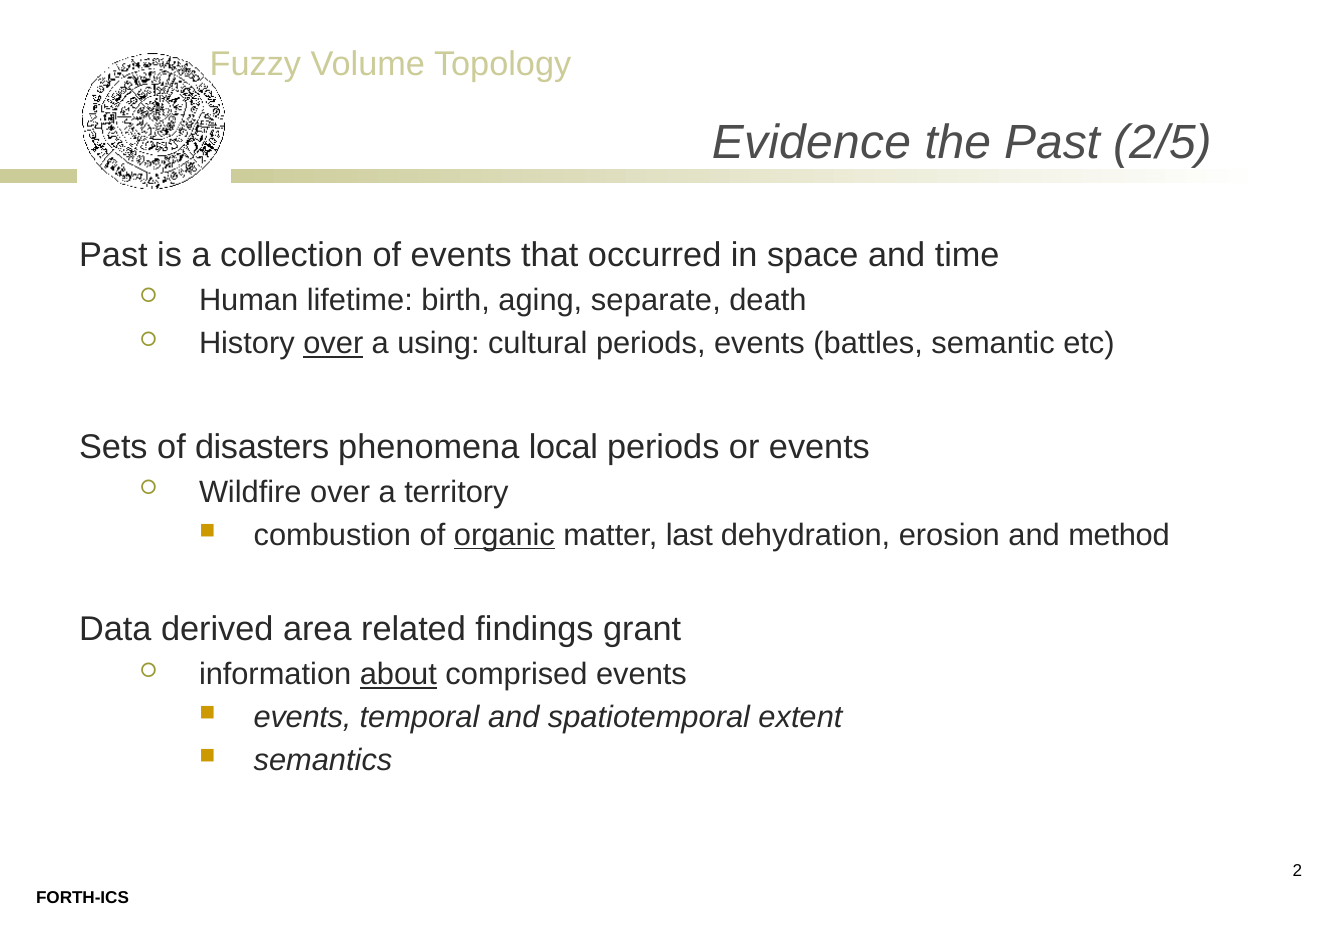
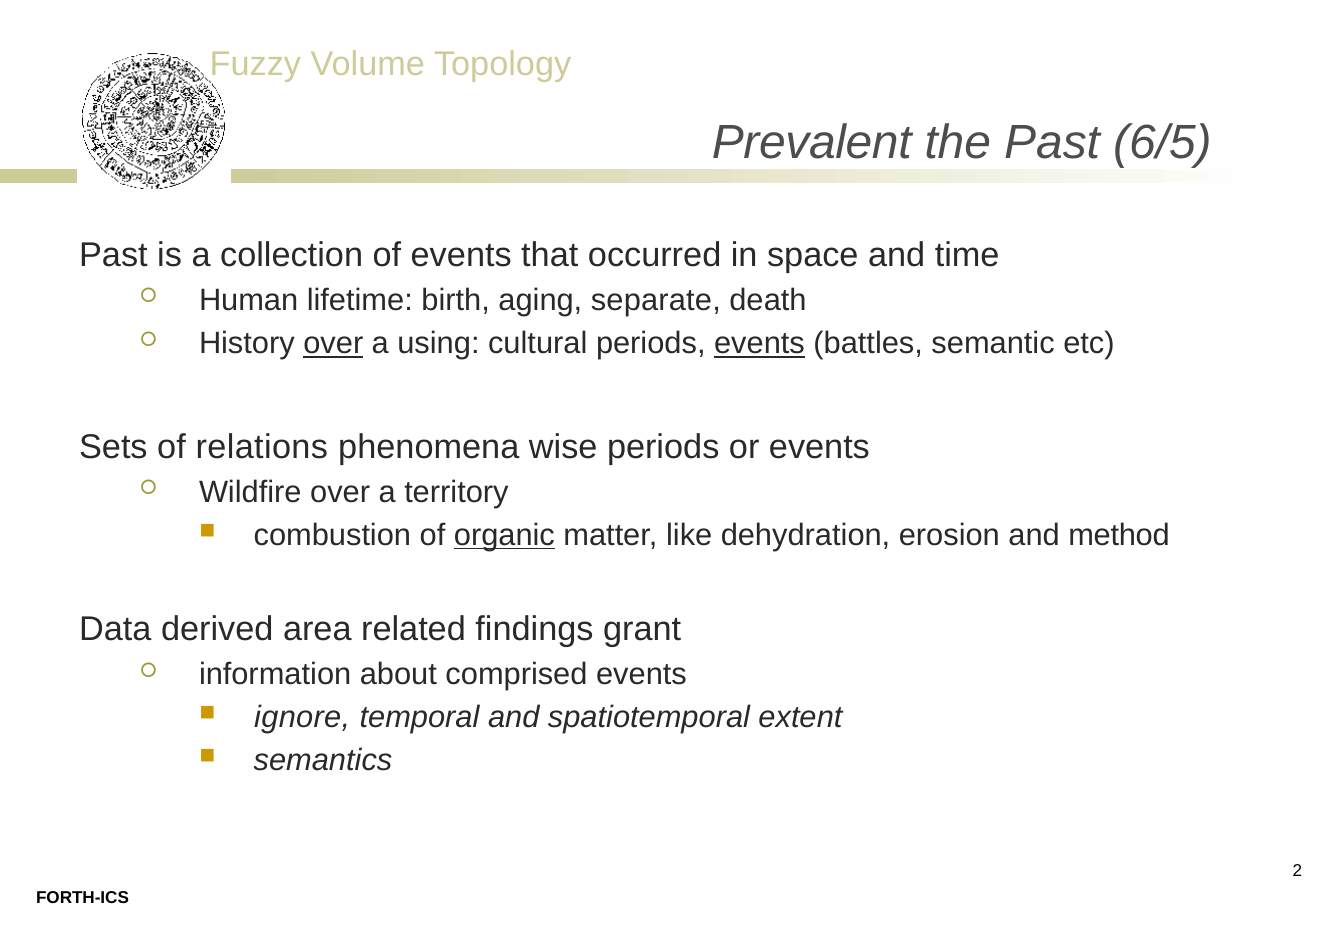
Evidence: Evidence -> Prevalent (812, 142)
2/5: 2/5 -> 6/5 (1162, 142)
events underline: none -> present (759, 343)
disasters: disasters -> relations (262, 447)
local: local -> wise (563, 447)
last: last -> like (689, 535)
about underline: present -> none (398, 674)
events: events -> ignore (302, 717)
